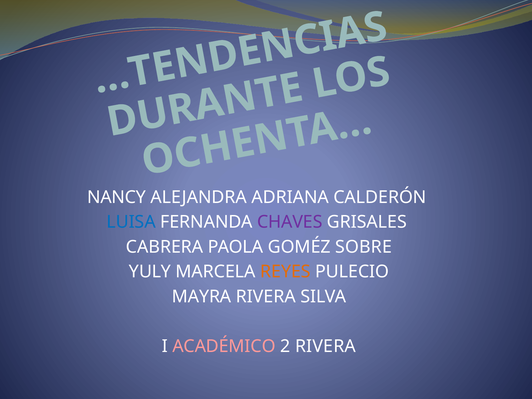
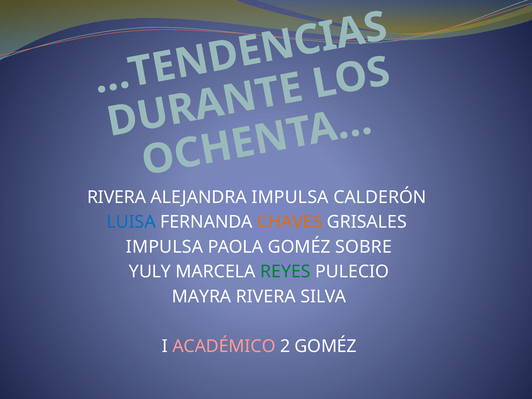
NANCY: NANCY -> RIVERA (117, 197)
ALEJANDRA ADRIANA: ADRIANA -> IMPULSA (290, 197)
CHAVES colour: purple -> orange (290, 222)
CABRERA: CABRERA -> IMPULSA (165, 247)
REYES colour: orange -> green (285, 272)
2 RIVERA: RIVERA -> GOMÉZ (326, 346)
